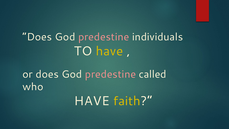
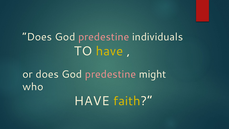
called: called -> might (153, 74)
